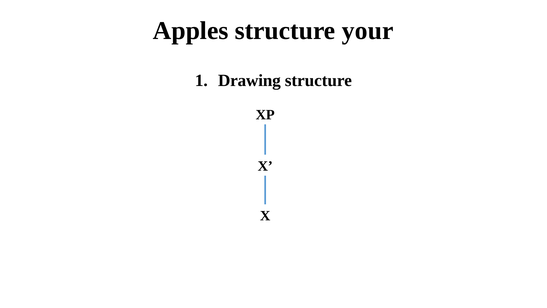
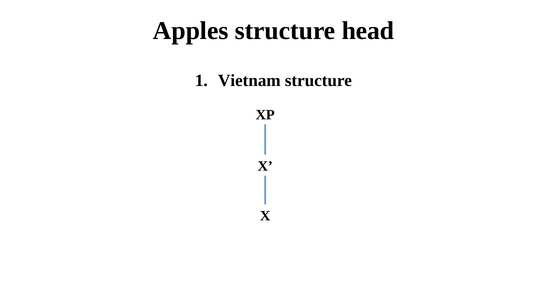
your: your -> head (368, 31)
Drawing: Drawing -> Vietnam (249, 80)
